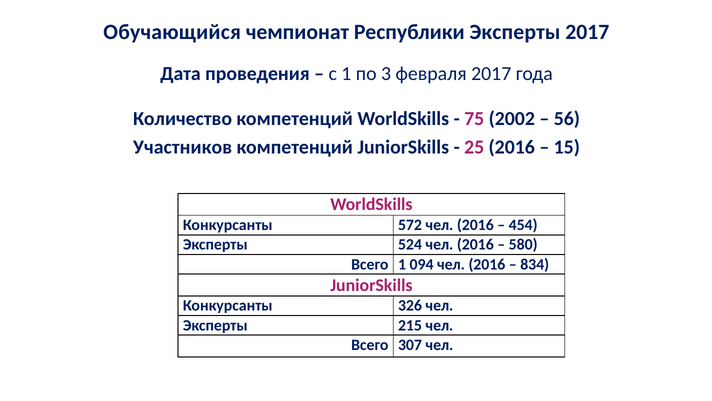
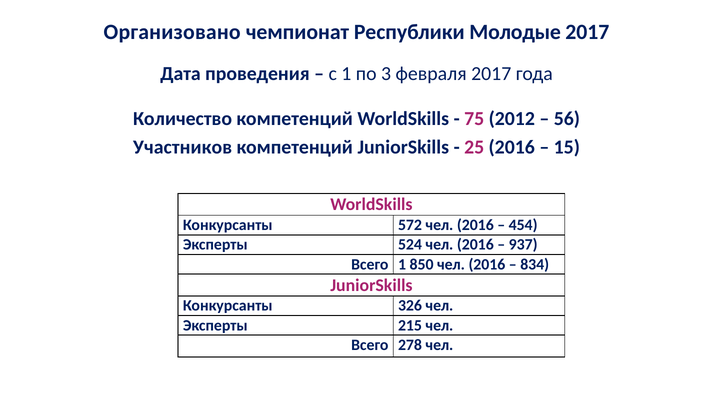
Обучающийся: Обучающийся -> Организовано (172, 32)
Республики Эксперты: Эксперты -> Молодые (515, 32)
2002: 2002 -> 2012 (512, 118)
580: 580 -> 937 (523, 244)
094: 094 -> 850 (422, 264)
307: 307 -> 278 (410, 344)
